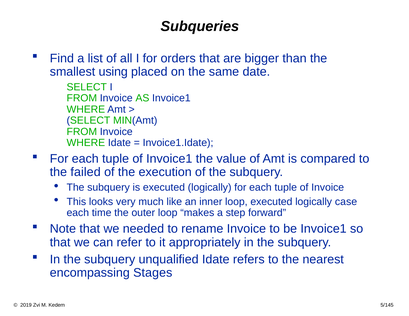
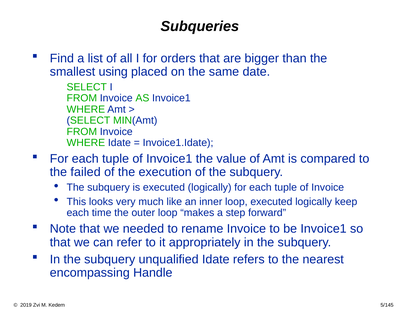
case: case -> keep (346, 202)
Stages: Stages -> Handle (153, 273)
